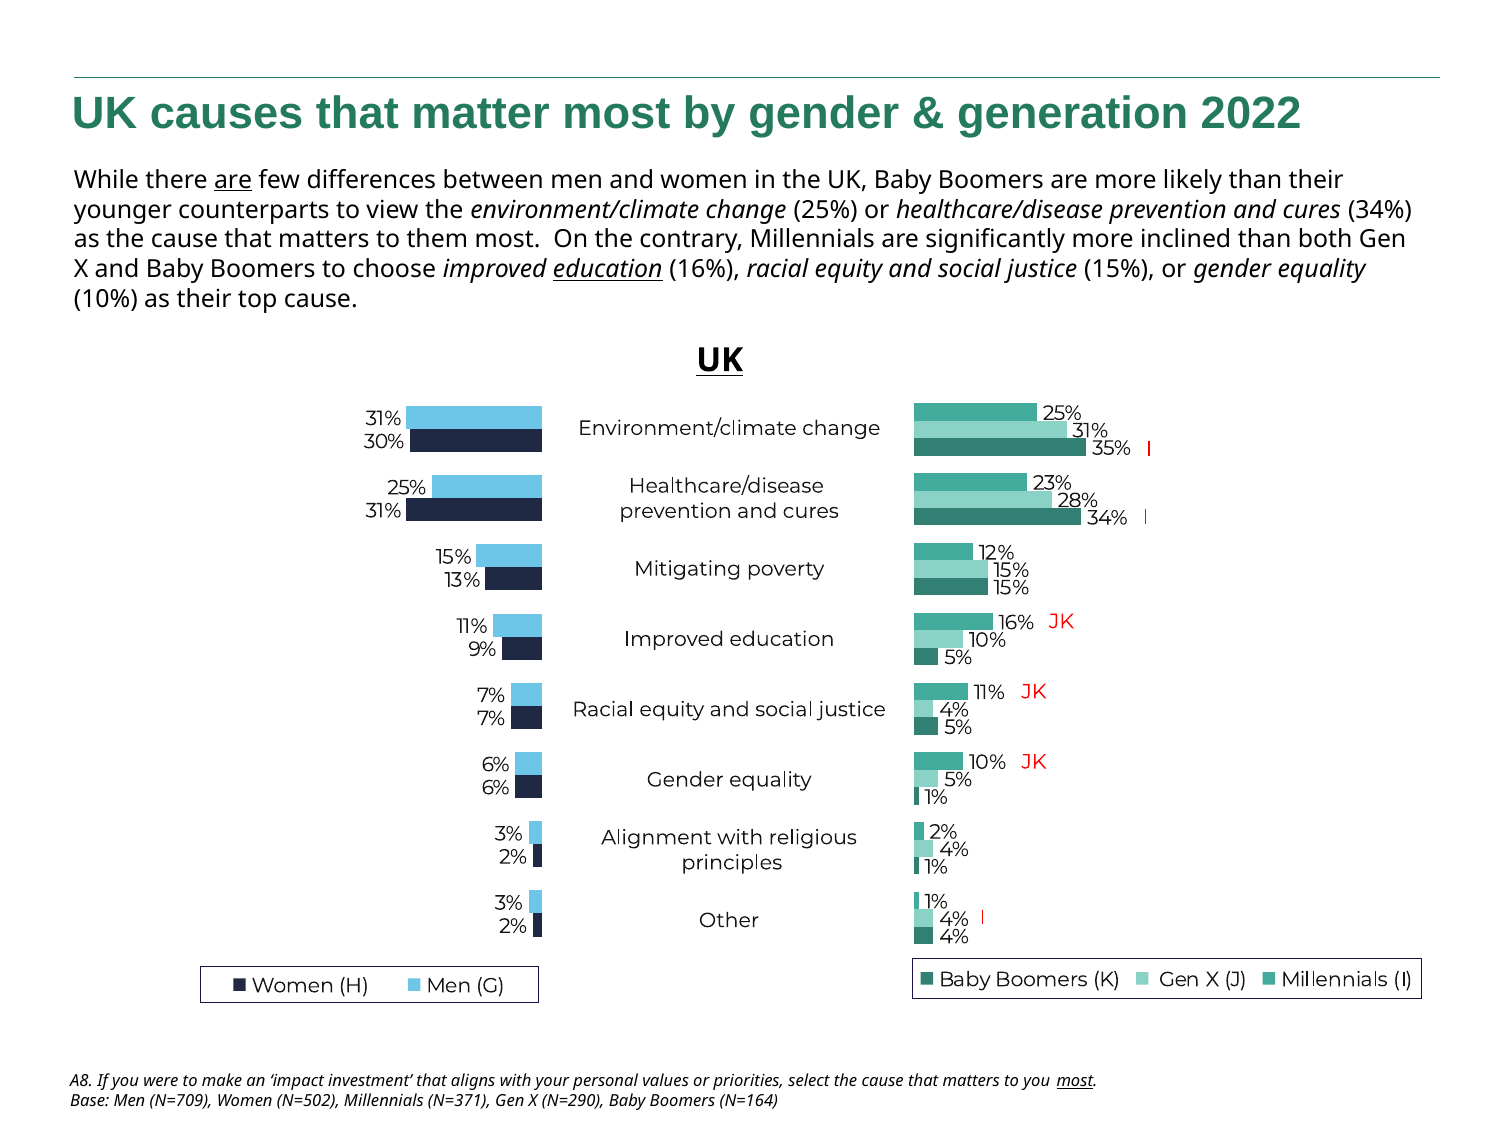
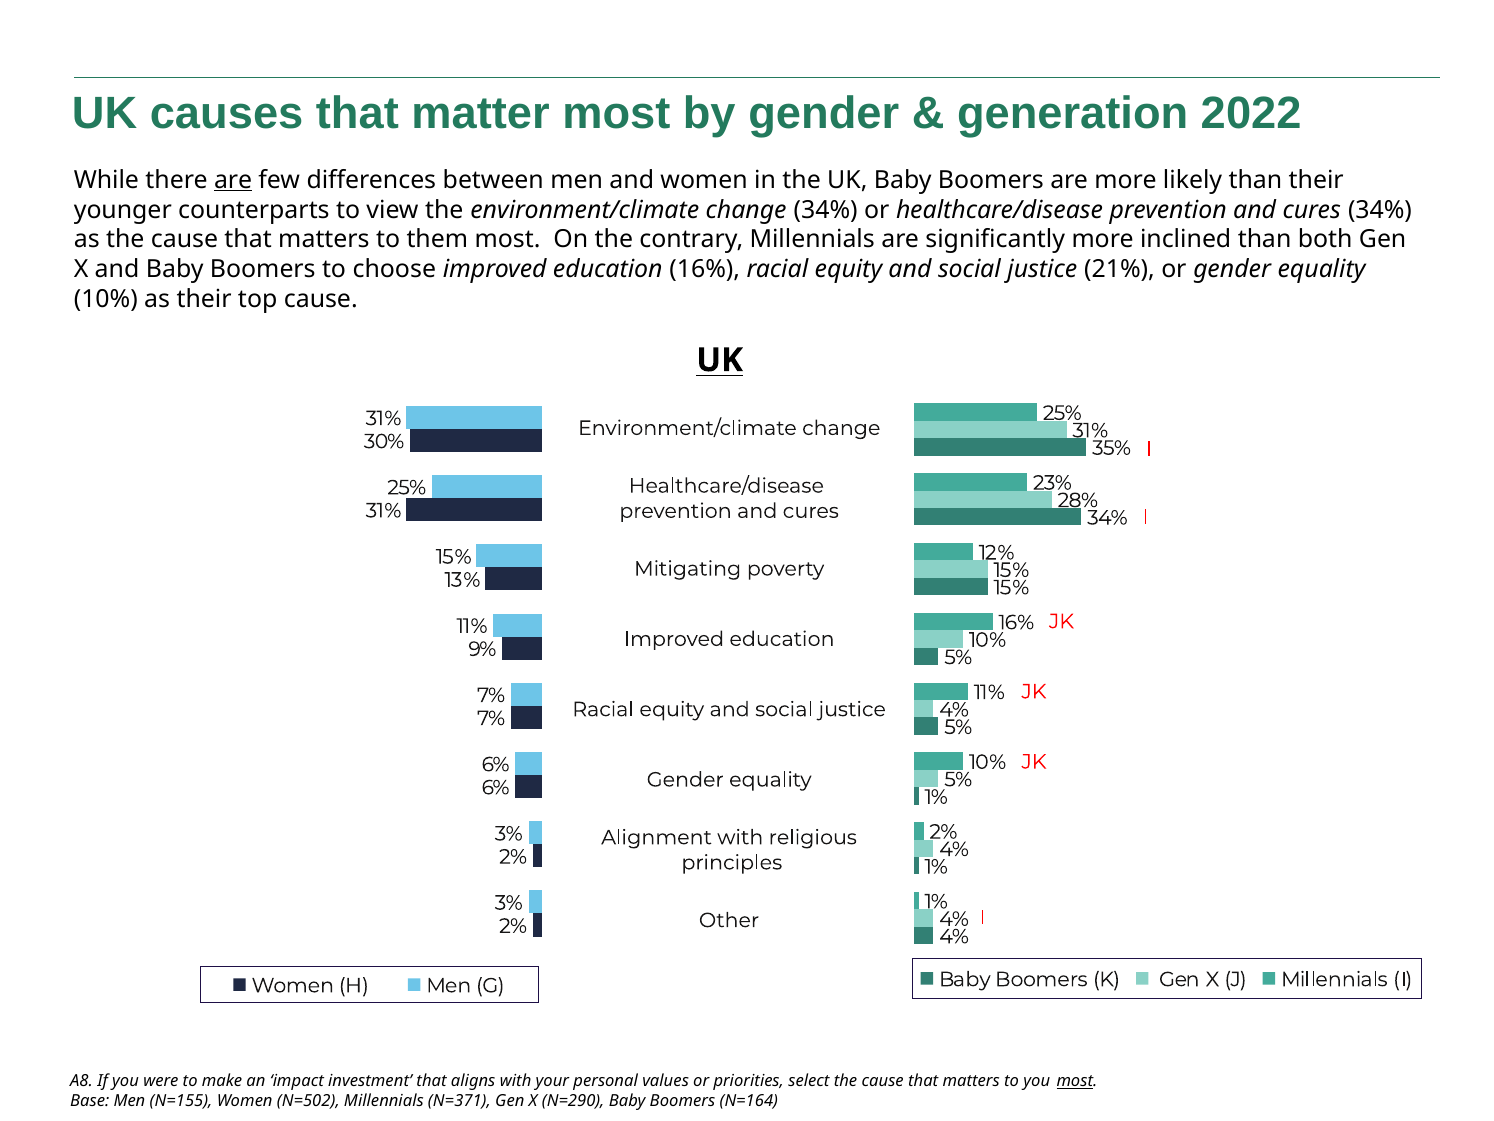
change 25%: 25% -> 34% (826, 210)
education underline: present -> none (608, 270)
justice 15%: 15% -> 21% (1120, 270)
N=709: N=709 -> N=155 (181, 1101)
